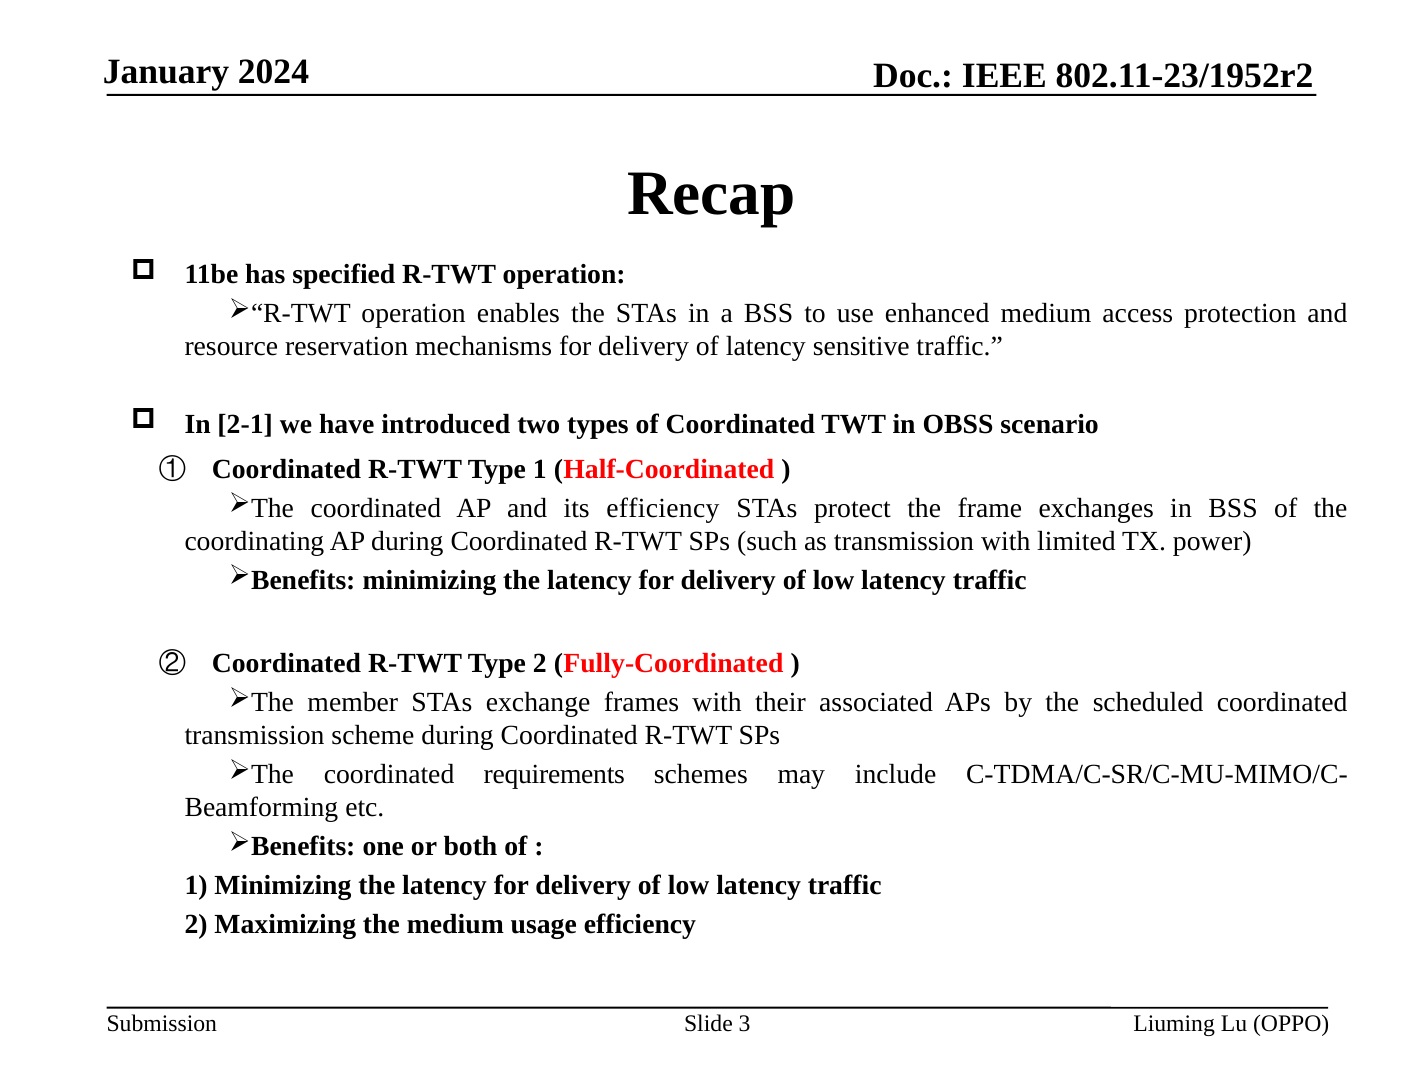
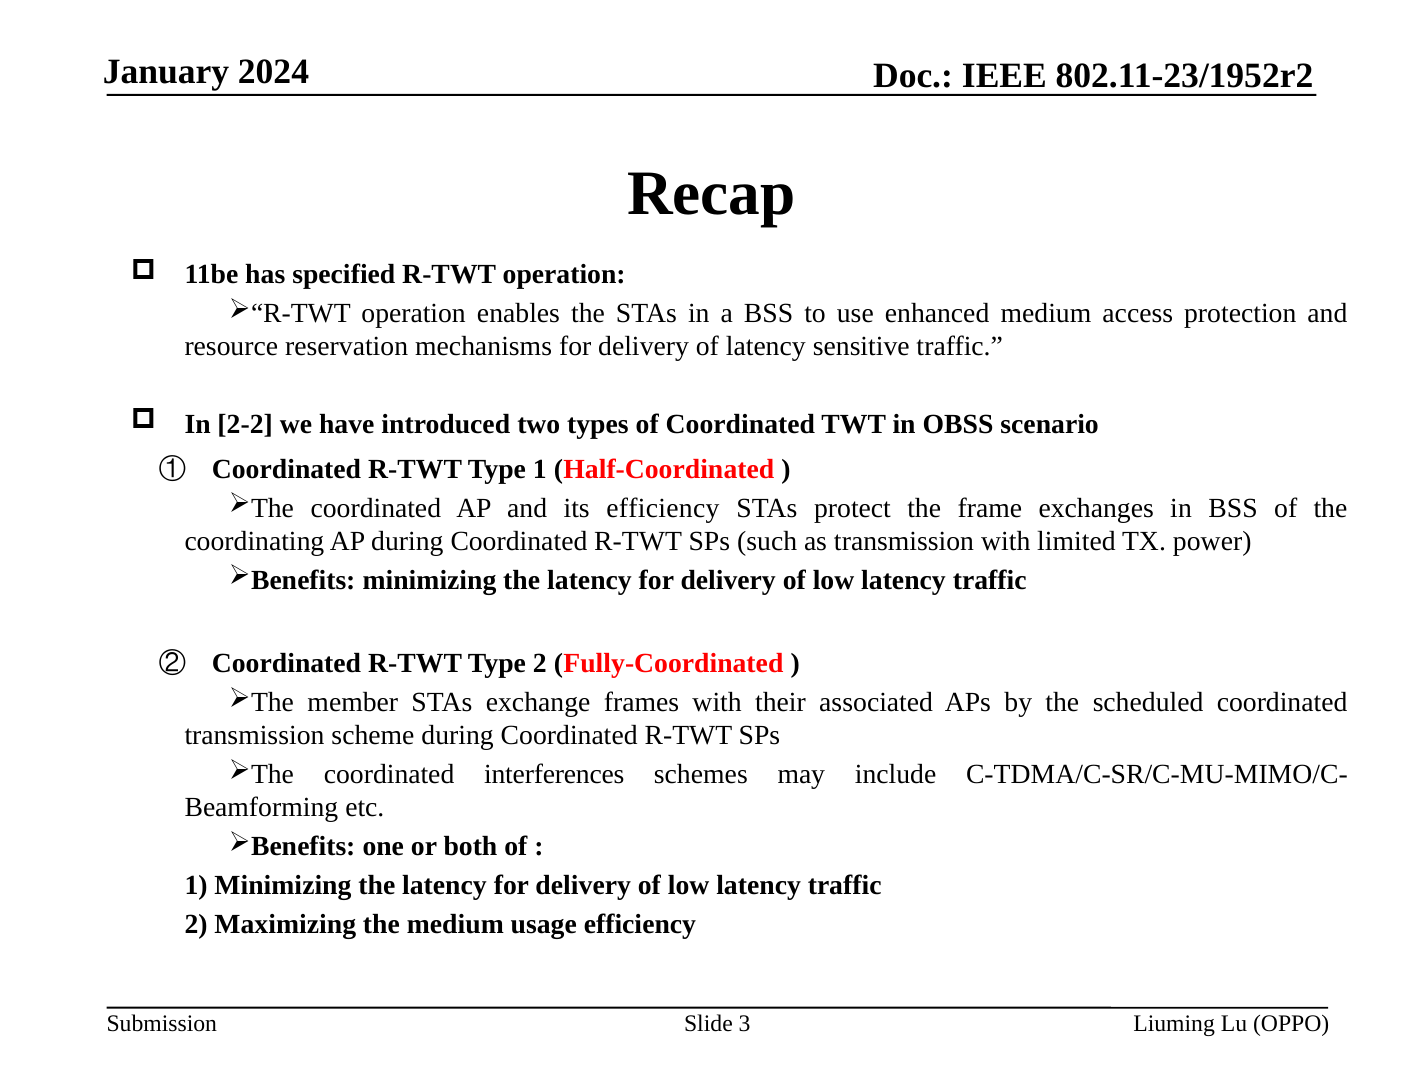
2-1: 2-1 -> 2-2 (245, 424)
requirements: requirements -> interferences (554, 775)
